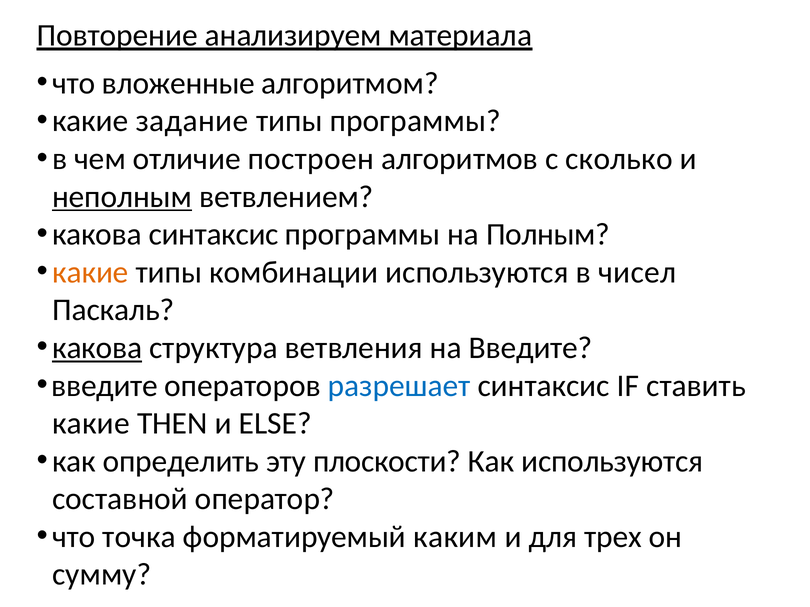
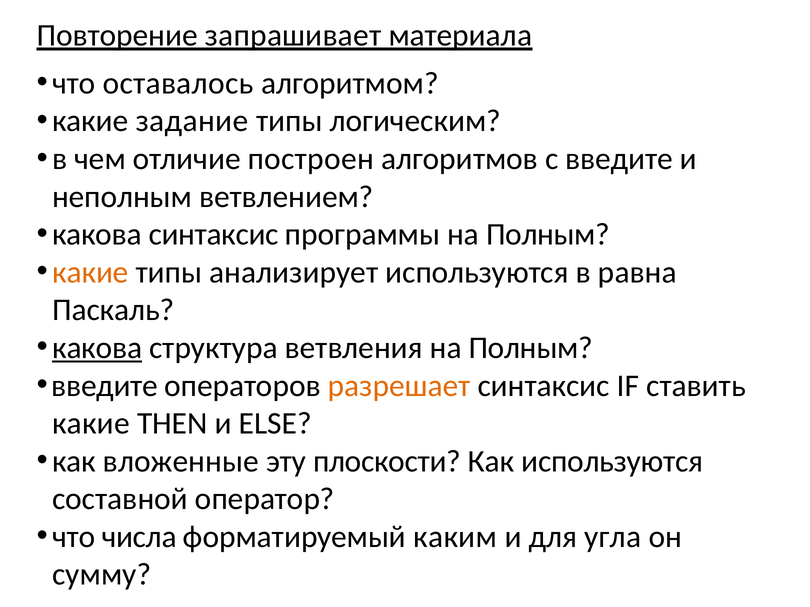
анализируем: анализируем -> запрашивает (293, 35)
вложенные: вложенные -> оставалось (178, 83)
типы программы: программы -> логическим (415, 121)
с сколько: сколько -> введите (619, 159)
неполным underline: present -> none (122, 197)
комбинации: комбинации -> анализирует (294, 272)
чисел: чисел -> равна (637, 272)
ветвления на Введите: Введите -> Полным (531, 348)
разрешает colour: blue -> orange (399, 386)
определить: определить -> вложенные (181, 462)
точка: точка -> числа (139, 537)
трех: трех -> угла (613, 537)
